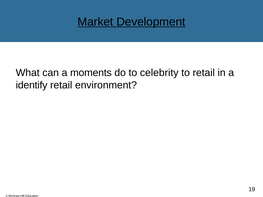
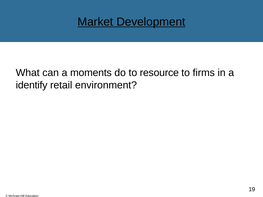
celebrity: celebrity -> resource (159, 73)
to retail: retail -> firms (204, 73)
